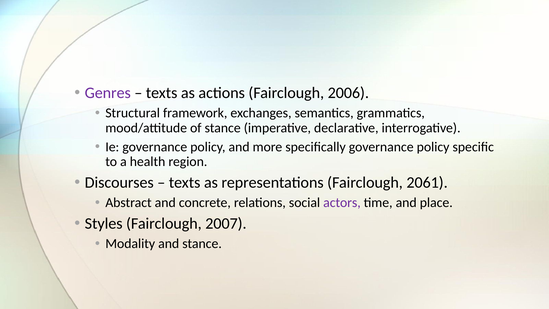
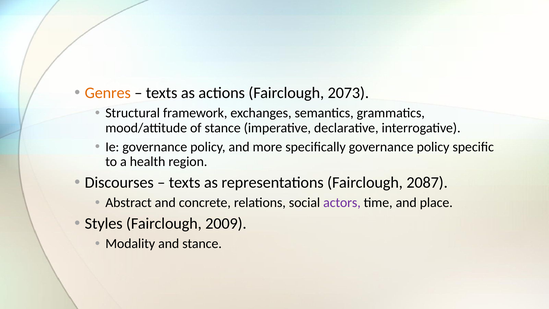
Genres colour: purple -> orange (108, 93)
2006: 2006 -> 2073 (348, 93)
2061: 2061 -> 2087 (427, 182)
2007: 2007 -> 2009 (226, 223)
